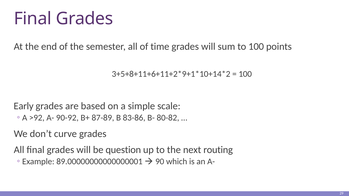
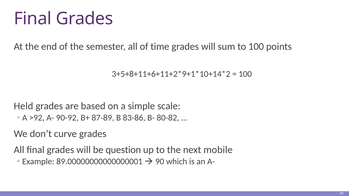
Early: Early -> Held (23, 106)
routing: routing -> mobile (218, 150)
